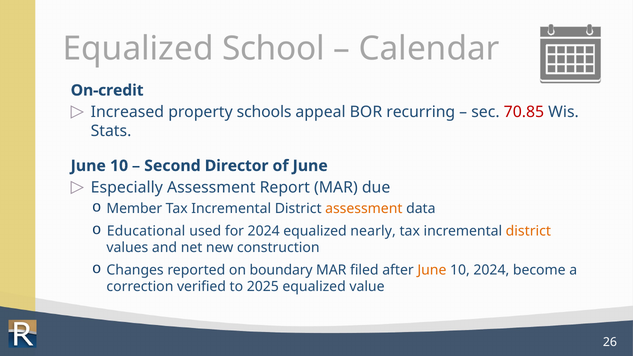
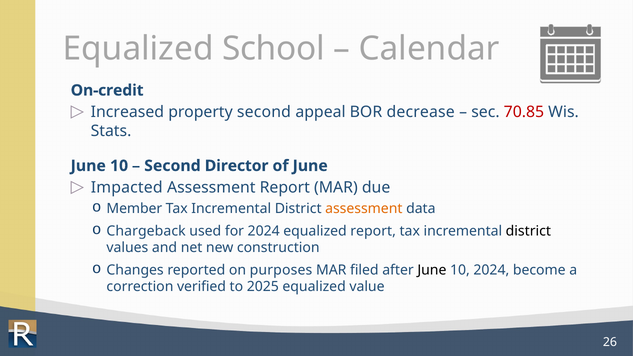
property schools: schools -> second (264, 112)
recurring: recurring -> decrease (421, 112)
Especially: Especially -> Impacted (127, 187)
Educational: Educational -> Chargeback (146, 231)
equalized nearly: nearly -> report (373, 231)
district colour: orange -> black (528, 231)
boundary: boundary -> purposes (281, 270)
June colour: orange -> black (432, 270)
